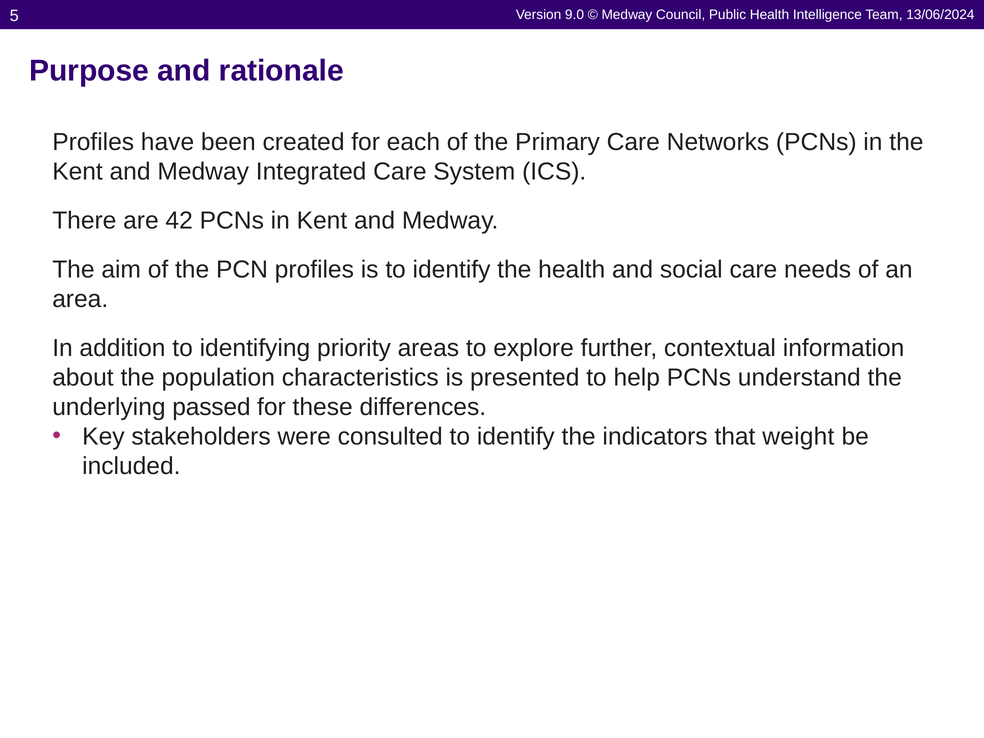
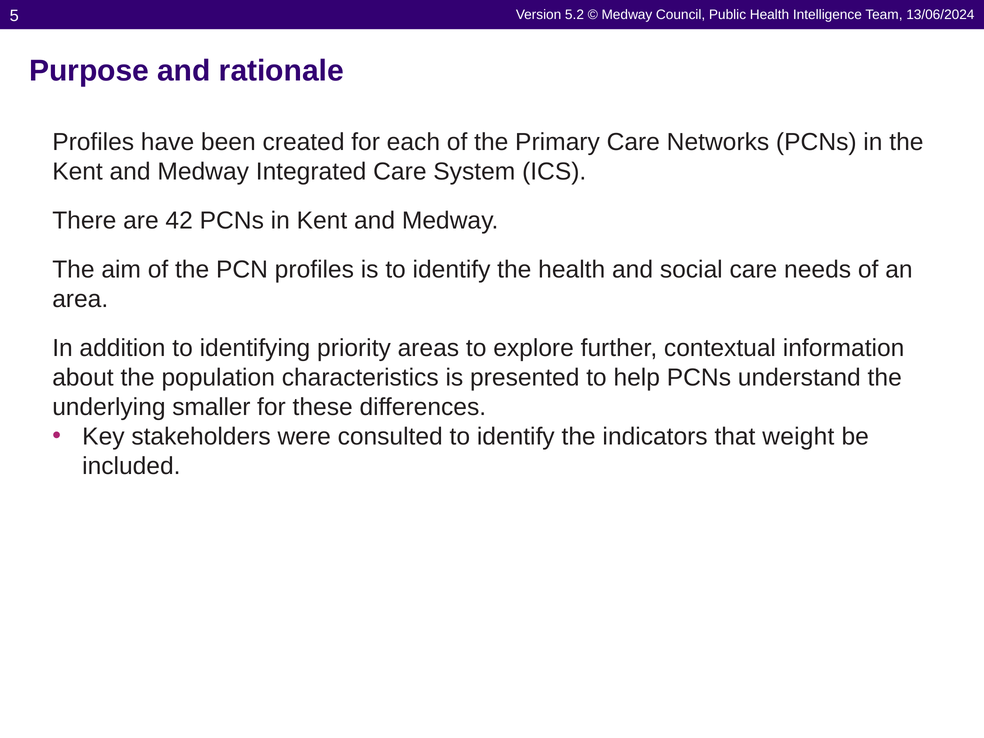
9.0: 9.0 -> 5.2 (574, 15)
passed: passed -> smaller (211, 407)
